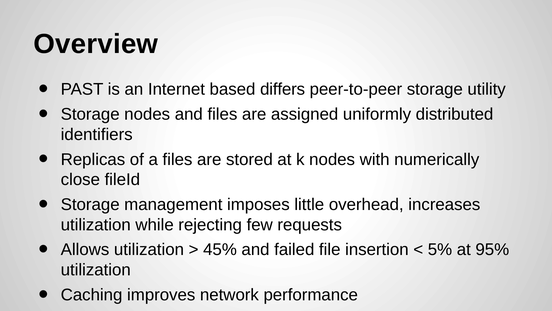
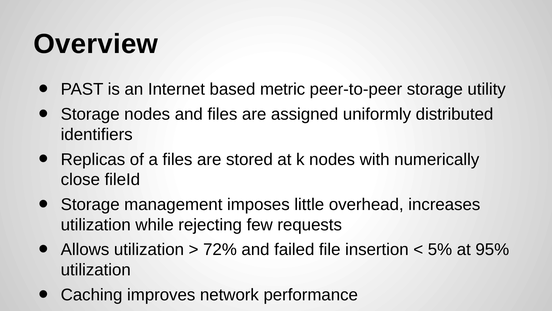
differs: differs -> metric (283, 89)
45%: 45% -> 72% (220, 249)
